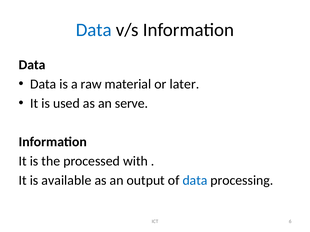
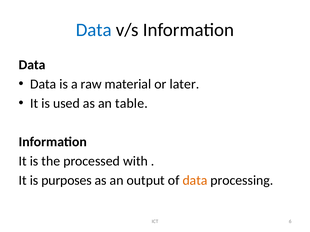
serve: serve -> table (131, 104)
available: available -> purposes (67, 181)
data colour: blue -> orange (195, 181)
